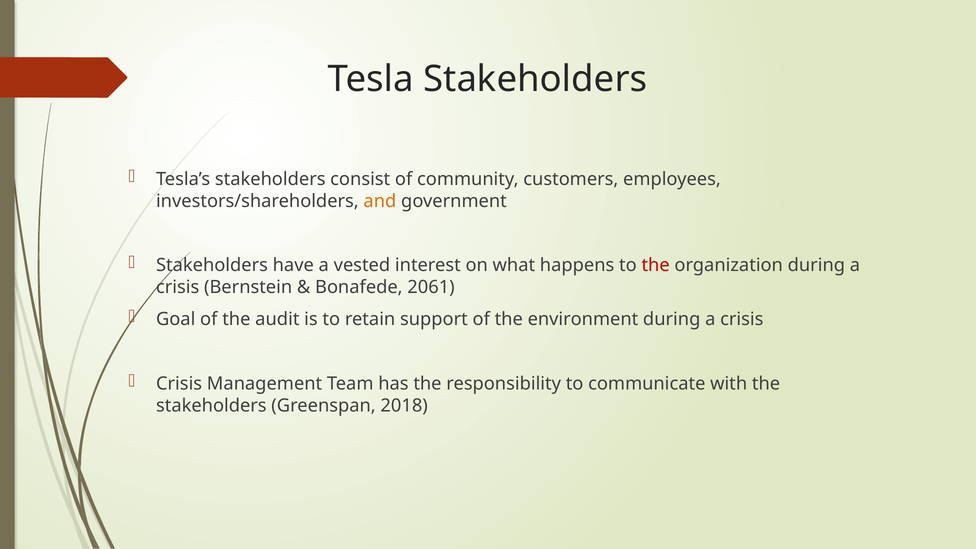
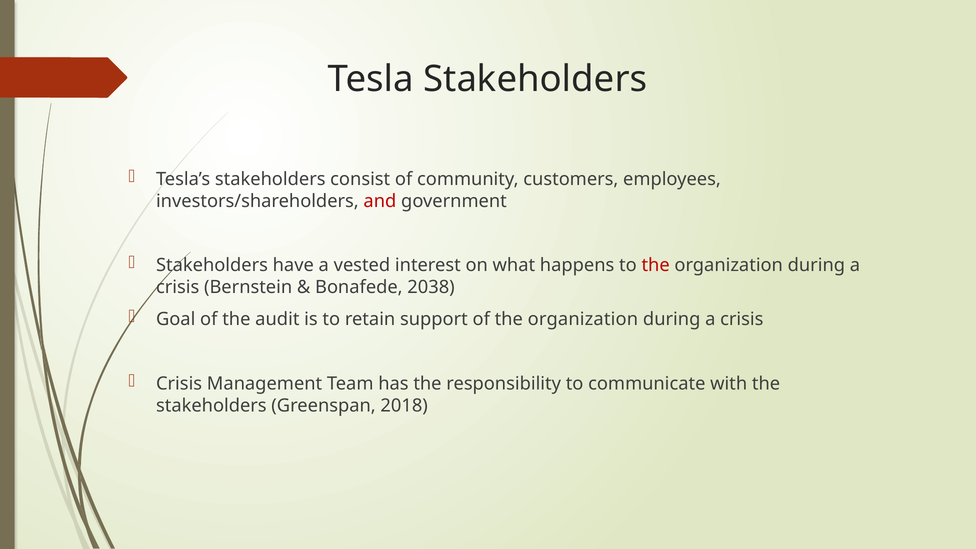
and colour: orange -> red (380, 201)
2061: 2061 -> 2038 (431, 287)
of the environment: environment -> organization (583, 319)
